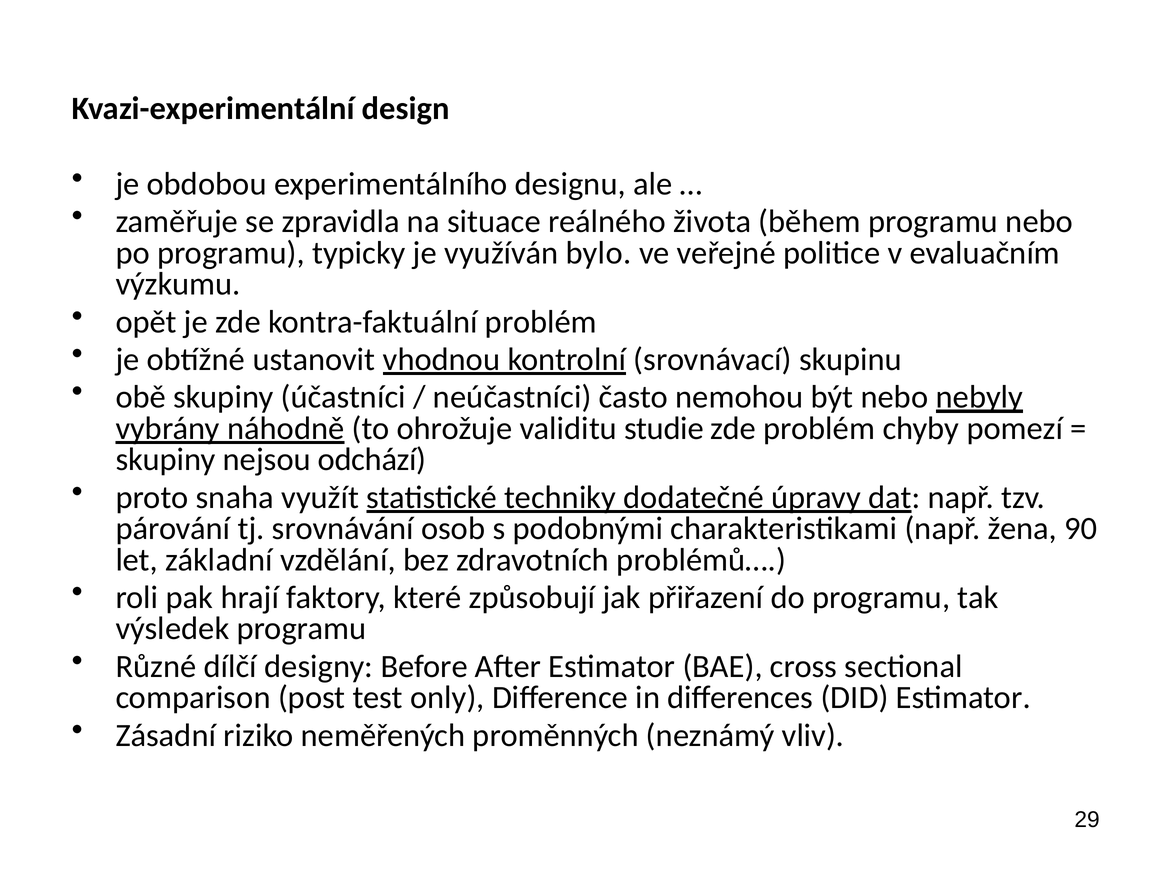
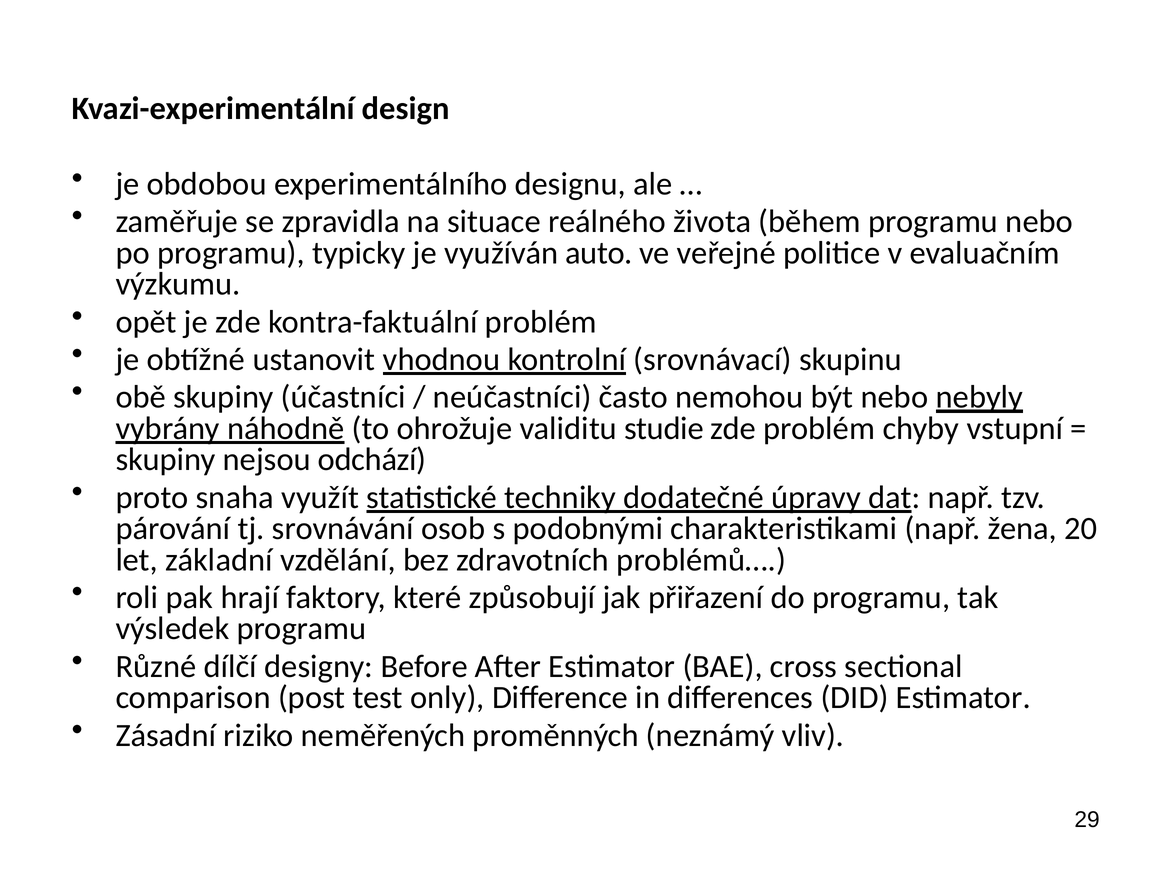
bylo: bylo -> auto (599, 253)
pomezí: pomezí -> vstupní (1015, 429)
90: 90 -> 20 (1081, 529)
